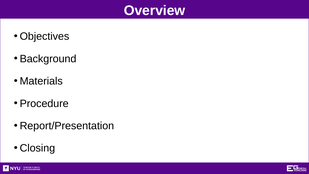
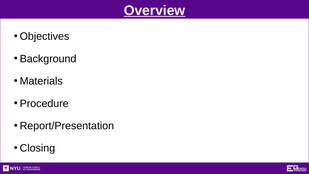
Overview underline: none -> present (154, 10)
